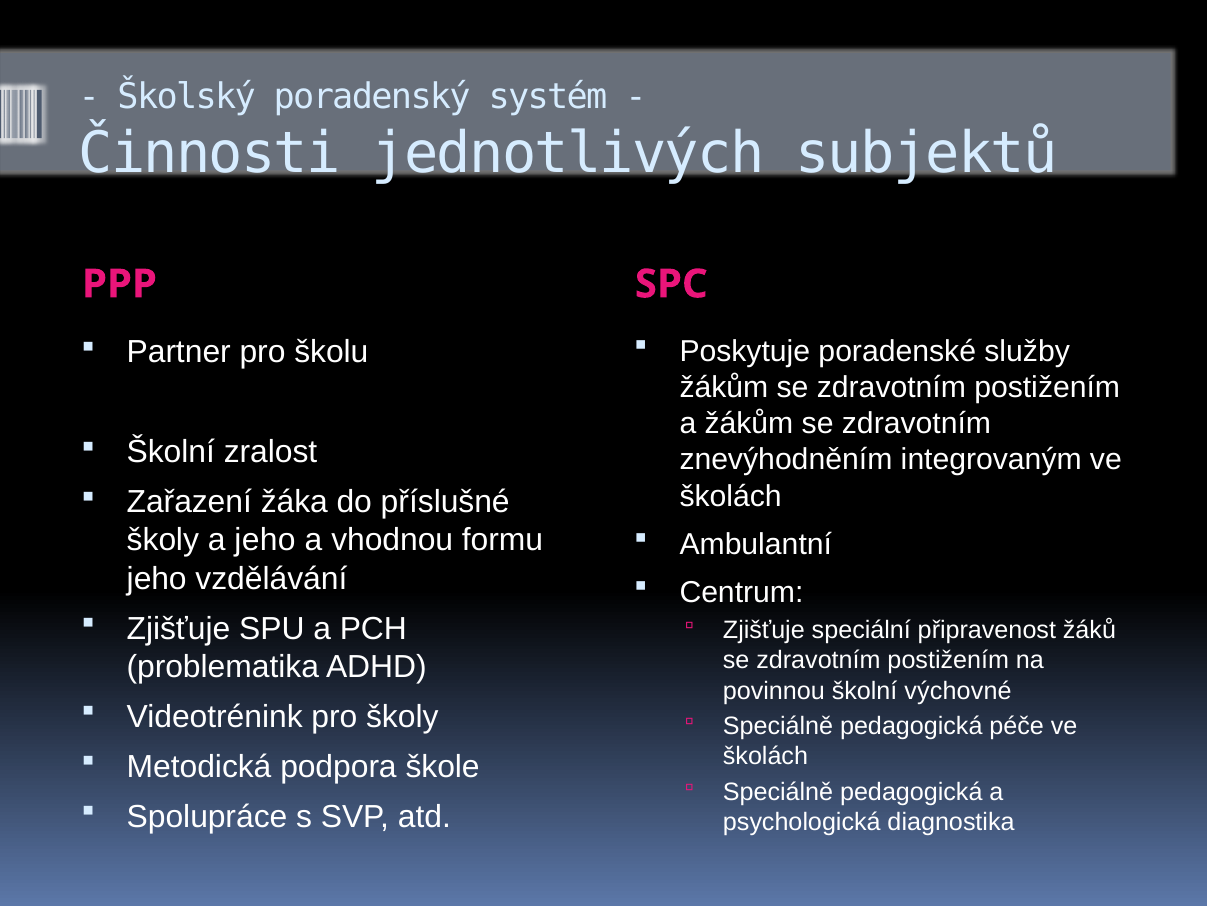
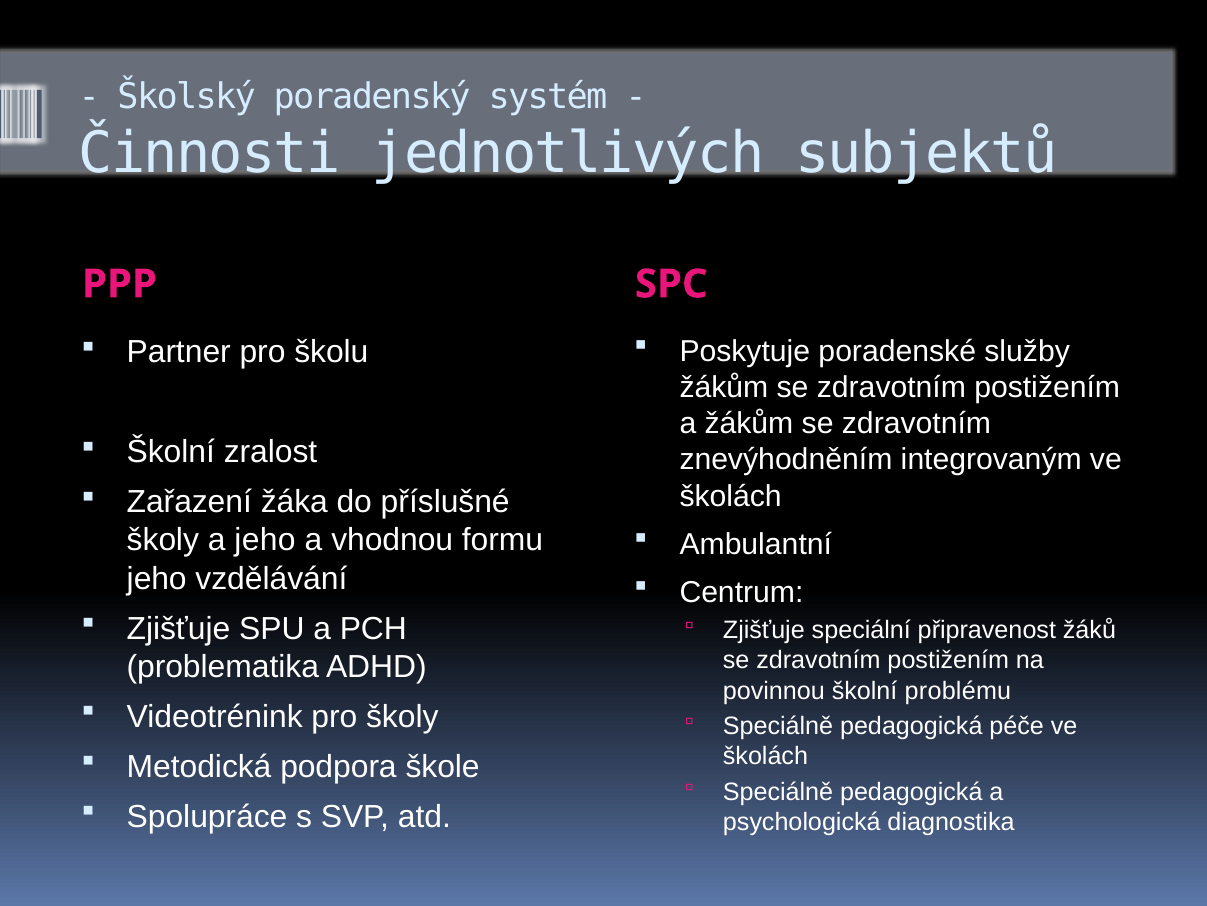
výchovné: výchovné -> problému (958, 690)
